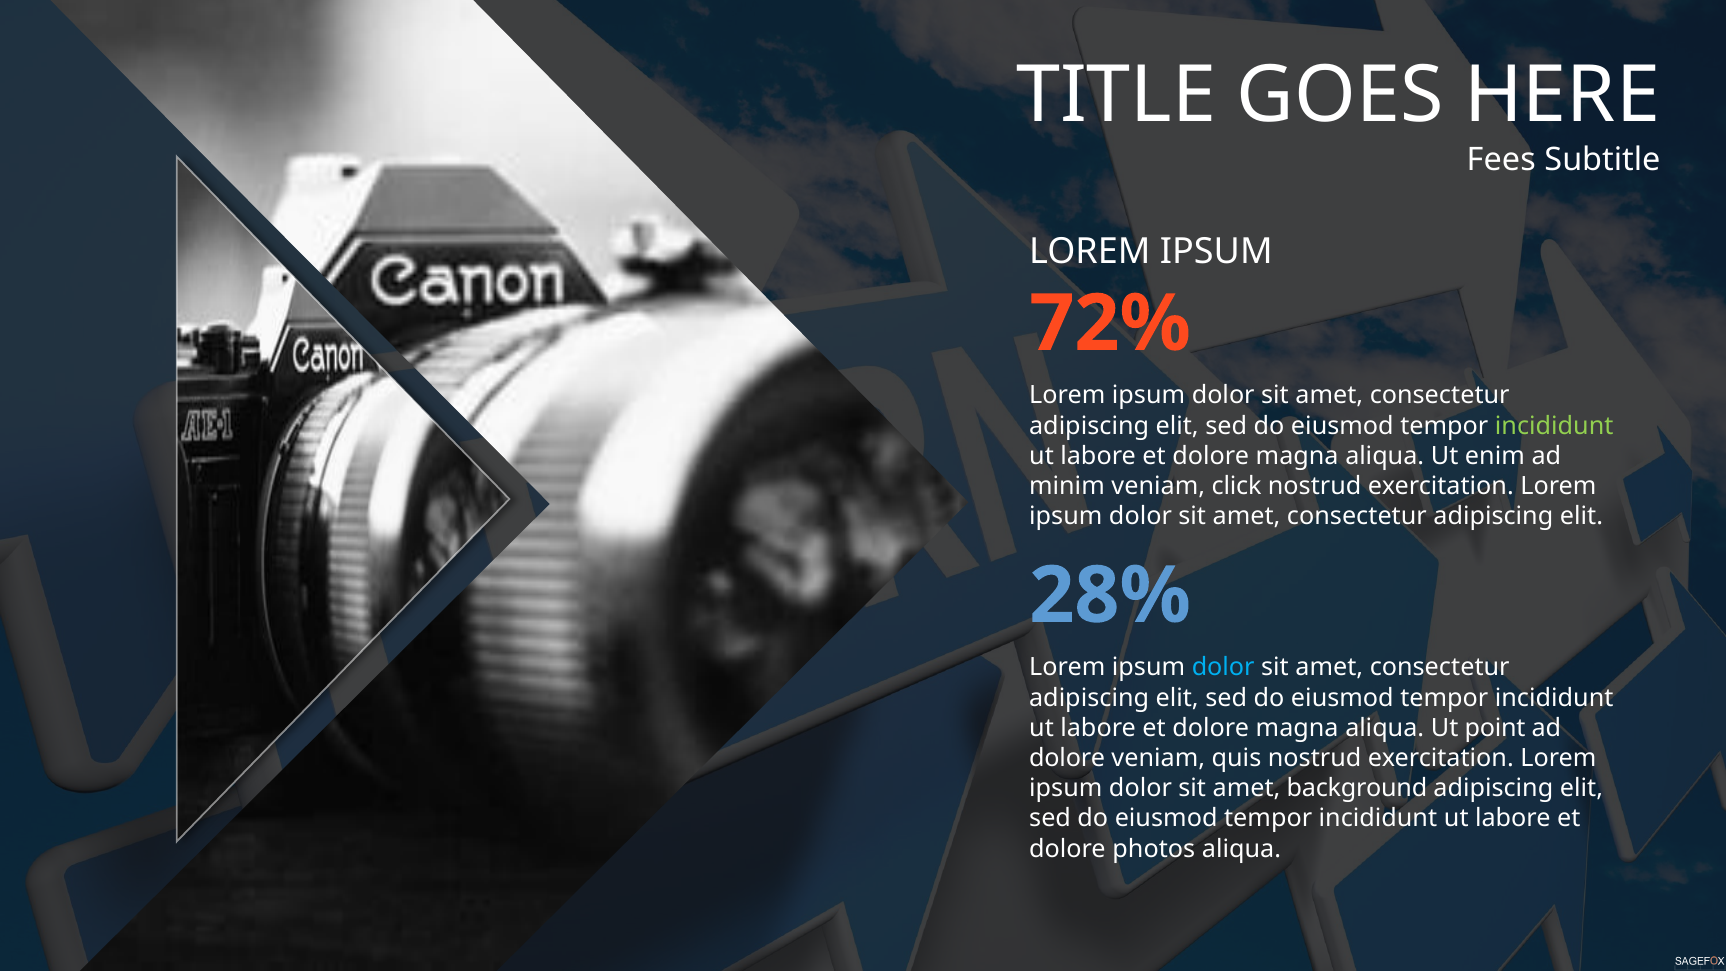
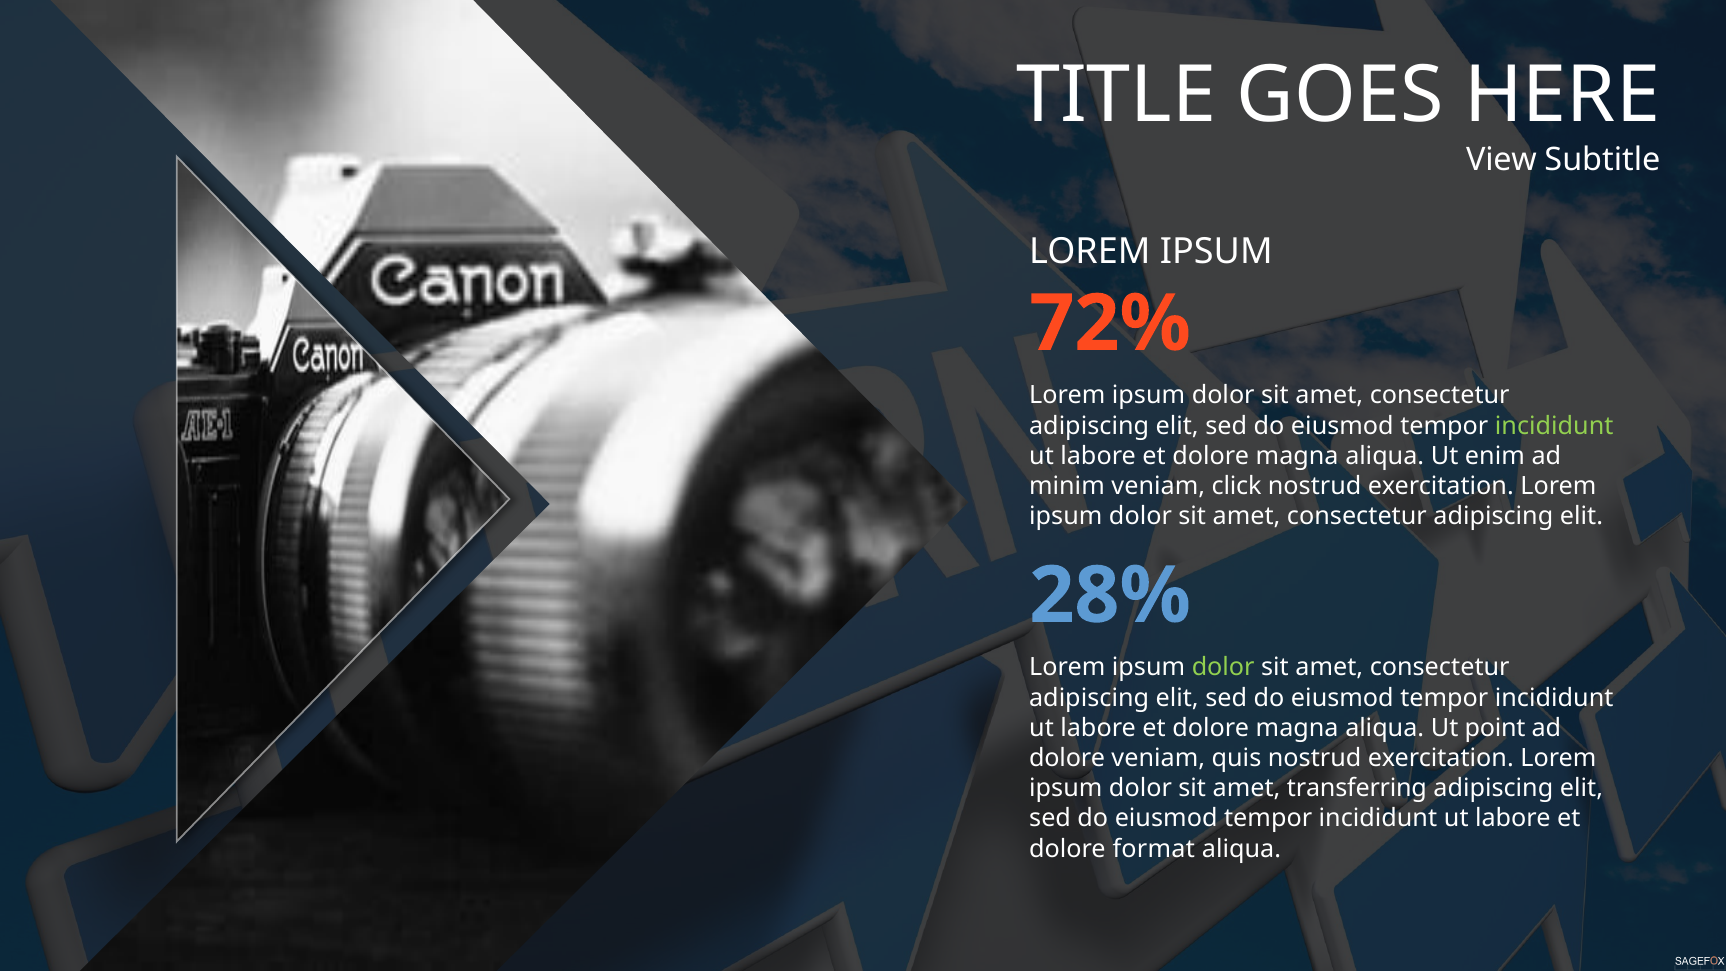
Fees: Fees -> View (1501, 159)
dolor colour: light blue -> light green (1223, 667)
background: background -> transferring (1357, 788)
photos: photos -> format (1154, 849)
